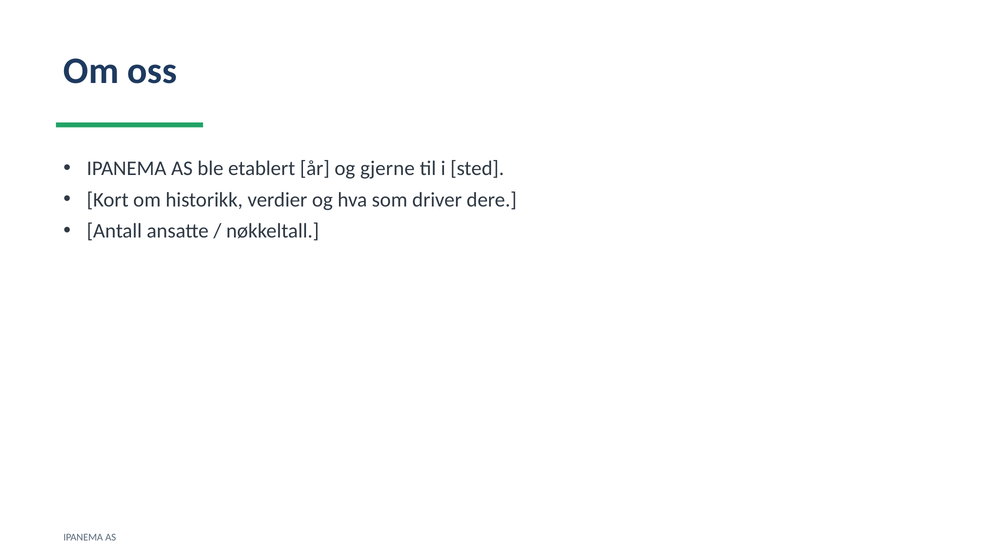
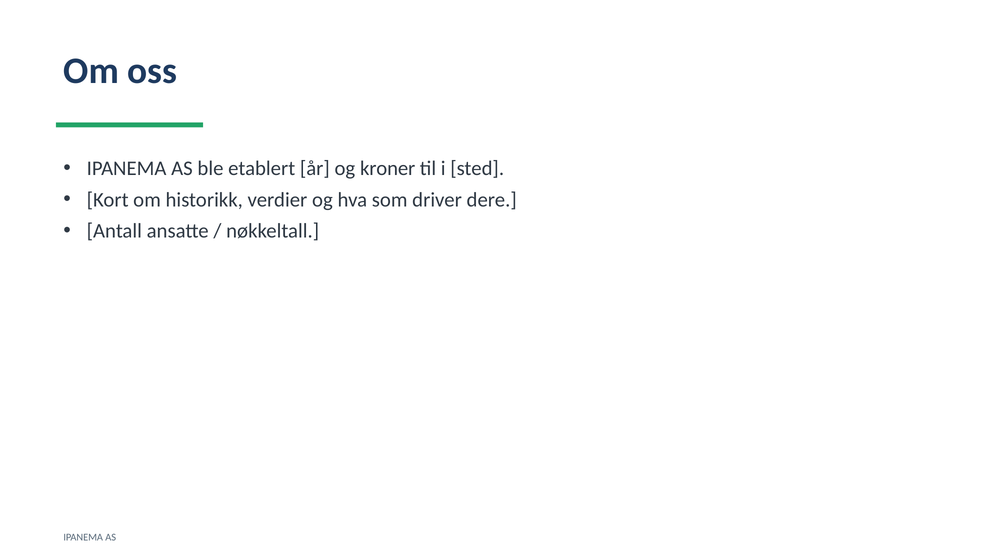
gjerne: gjerne -> kroner (388, 169)
